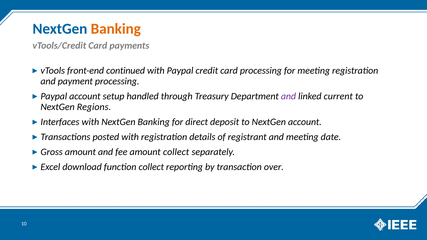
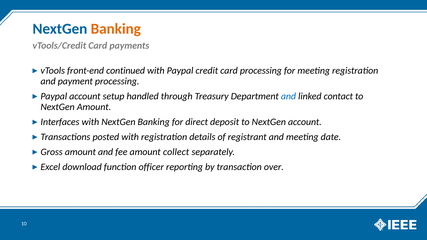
and colour: purple -> blue (288, 96)
current: current -> contact (338, 96)
NextGen Regions: Regions -> Amount (94, 107)
function collect: collect -> officer (151, 167)
